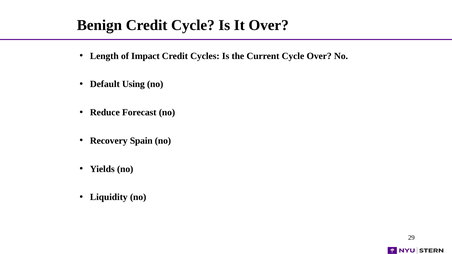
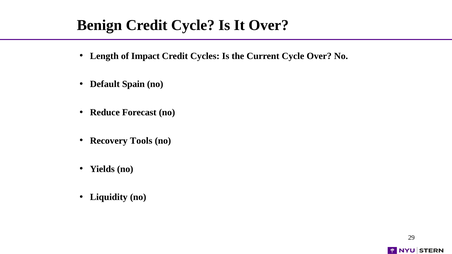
Using: Using -> Spain (133, 84)
Spain: Spain -> Tools (141, 141)
